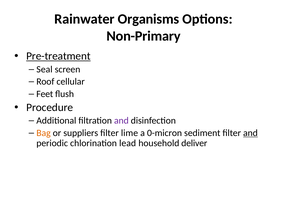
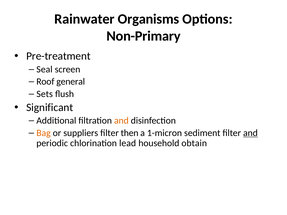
Pre-treatment underline: present -> none (58, 56)
cellular: cellular -> general (71, 82)
Feet: Feet -> Sets (45, 94)
Procedure: Procedure -> Significant (50, 108)
and colour: purple -> orange (121, 121)
lime: lime -> then (130, 133)
0-micron: 0-micron -> 1-micron (164, 133)
deliver: deliver -> obtain (194, 143)
